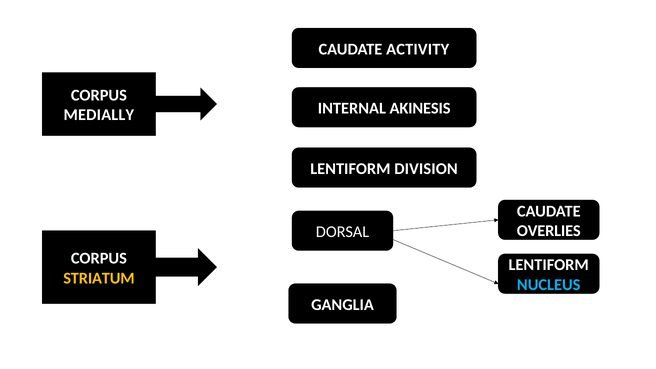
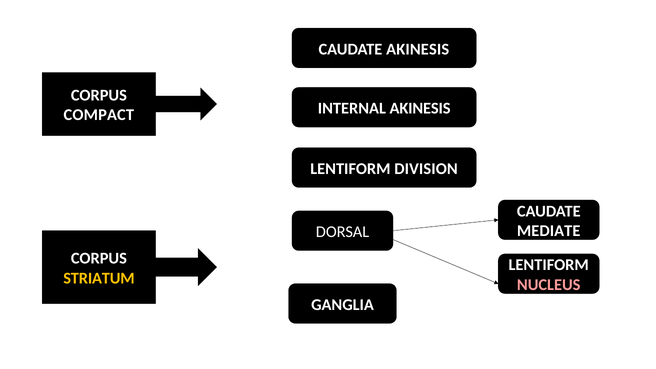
CAUDATE ACTIVITY: ACTIVITY -> AKINESIS (418, 49)
MEDIALLY: MEDIALLY -> COMPACT (99, 115)
OVERLIES: OVERLIES -> MEDIATE (549, 231)
NUCLEUS colour: light blue -> pink (549, 285)
